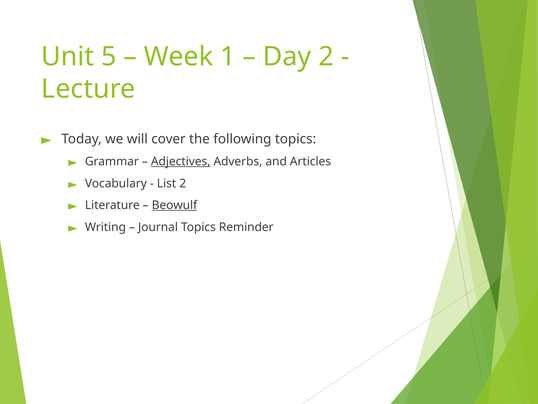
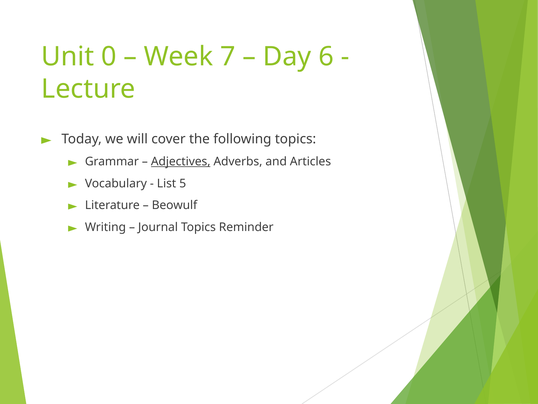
5: 5 -> 0 (109, 57)
1: 1 -> 7 (228, 57)
Day 2: 2 -> 6 (326, 57)
List 2: 2 -> 5 (183, 183)
Beowulf underline: present -> none (175, 205)
